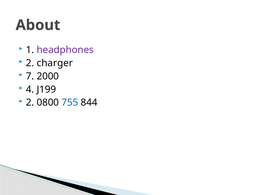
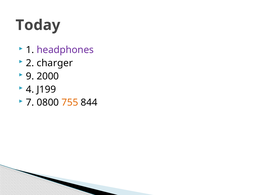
About: About -> Today (38, 25)
7: 7 -> 9 (30, 76)
2: 2 -> 7 (30, 103)
755 colour: blue -> orange (70, 103)
